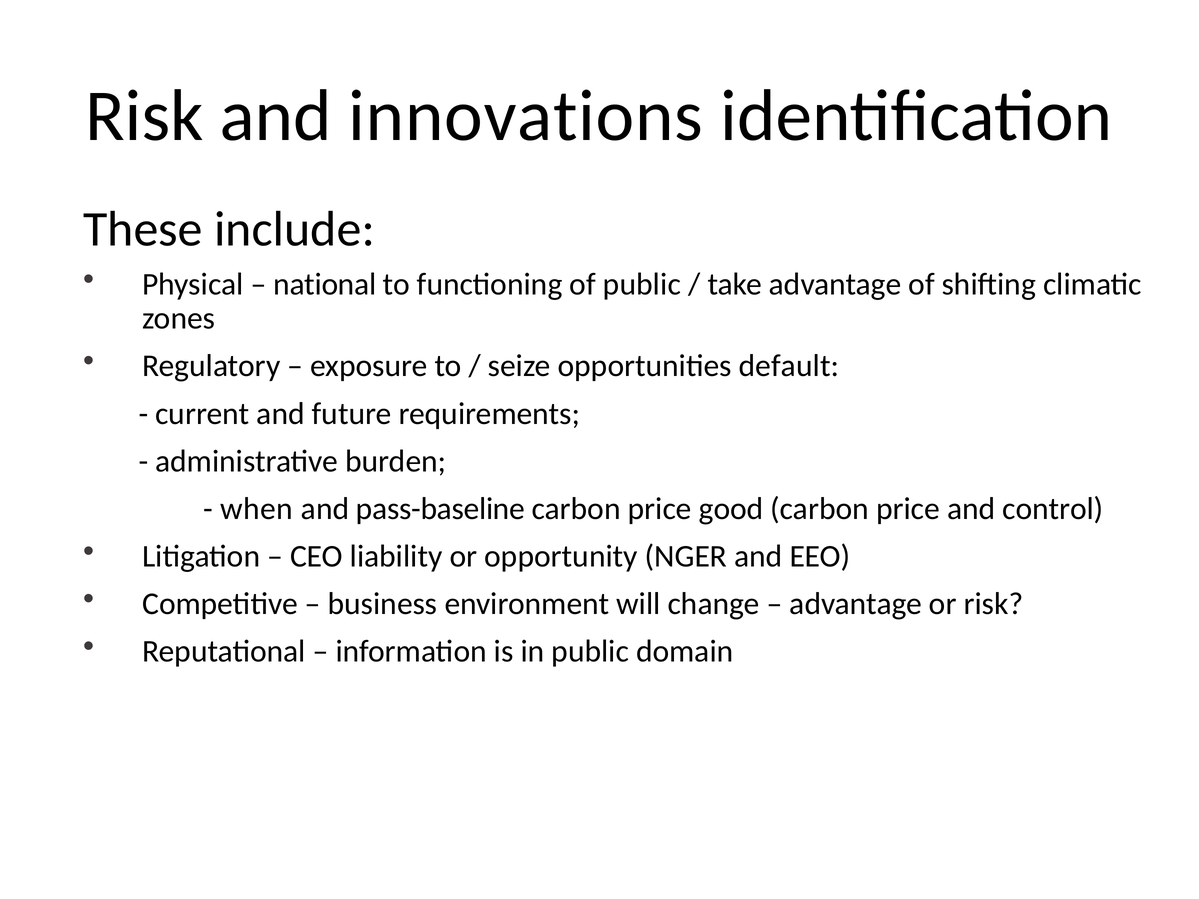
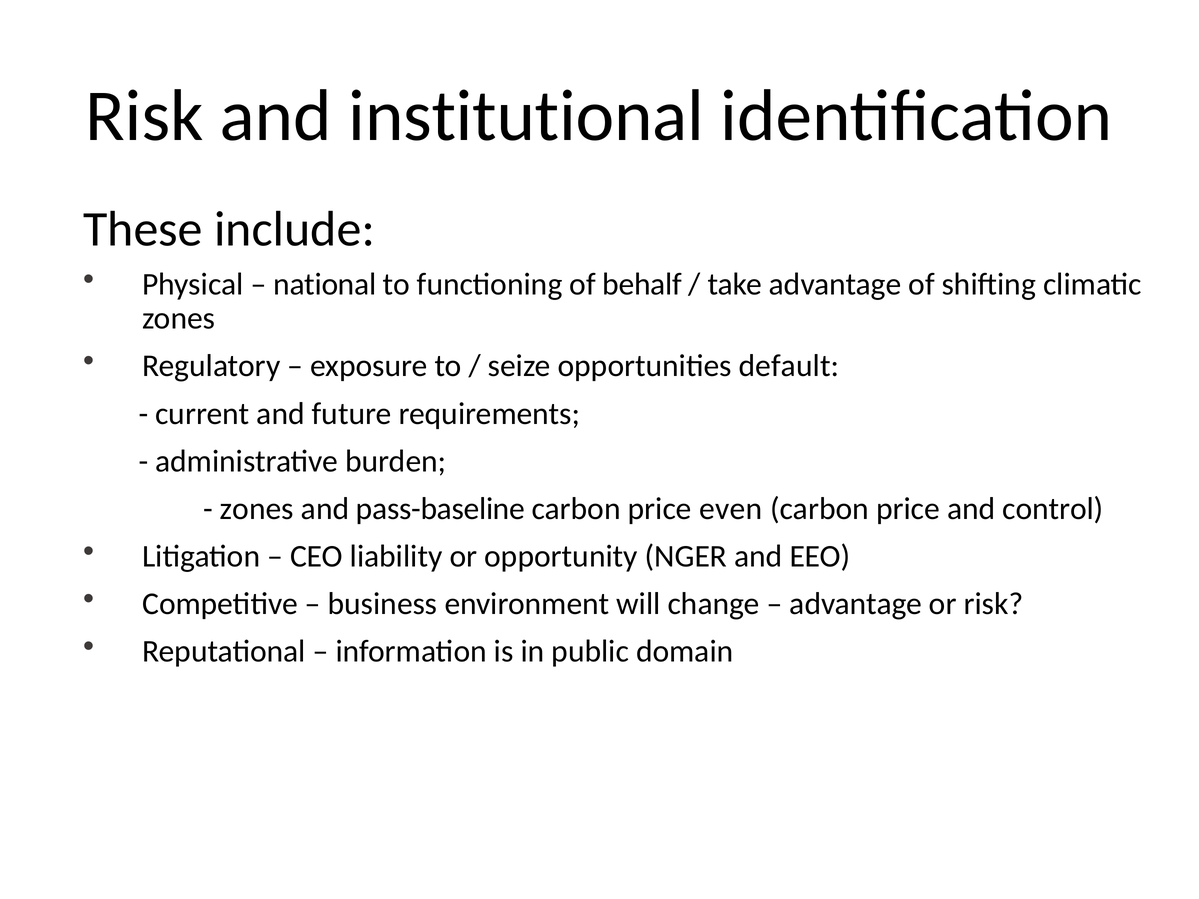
innovations: innovations -> institutional (526, 116)
of public: public -> behalf (642, 284)
when: when -> zones (257, 509)
good: good -> even (731, 509)
